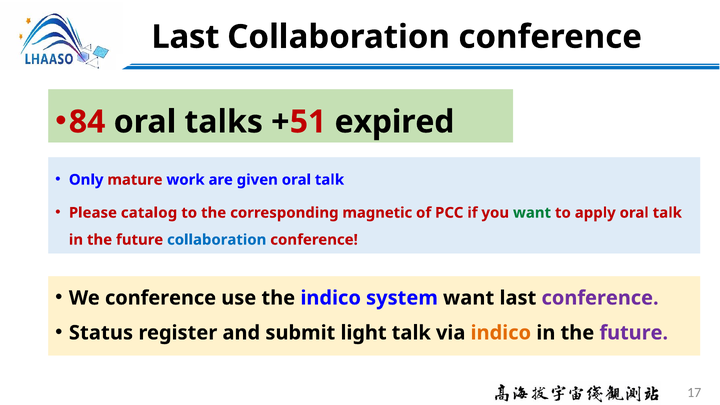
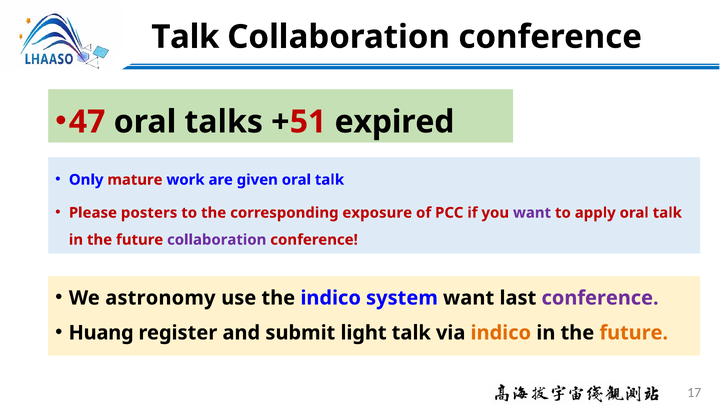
Last: Last -> Talk (185, 37)
84: 84 -> 47 (87, 122)
catalog: catalog -> posters (149, 213)
magnetic: magnetic -> exposure (377, 213)
want colour: green -> purple (532, 213)
collaboration colour: blue -> purple (217, 240)
We conference: conference -> astronomy (160, 298)
Status: Status -> Huang (101, 333)
future colour: purple -> orange (634, 333)
